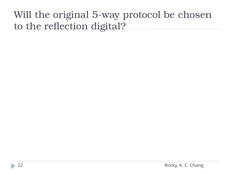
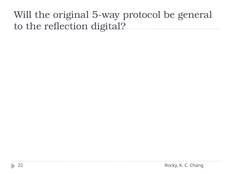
chosen: chosen -> general (195, 15)
